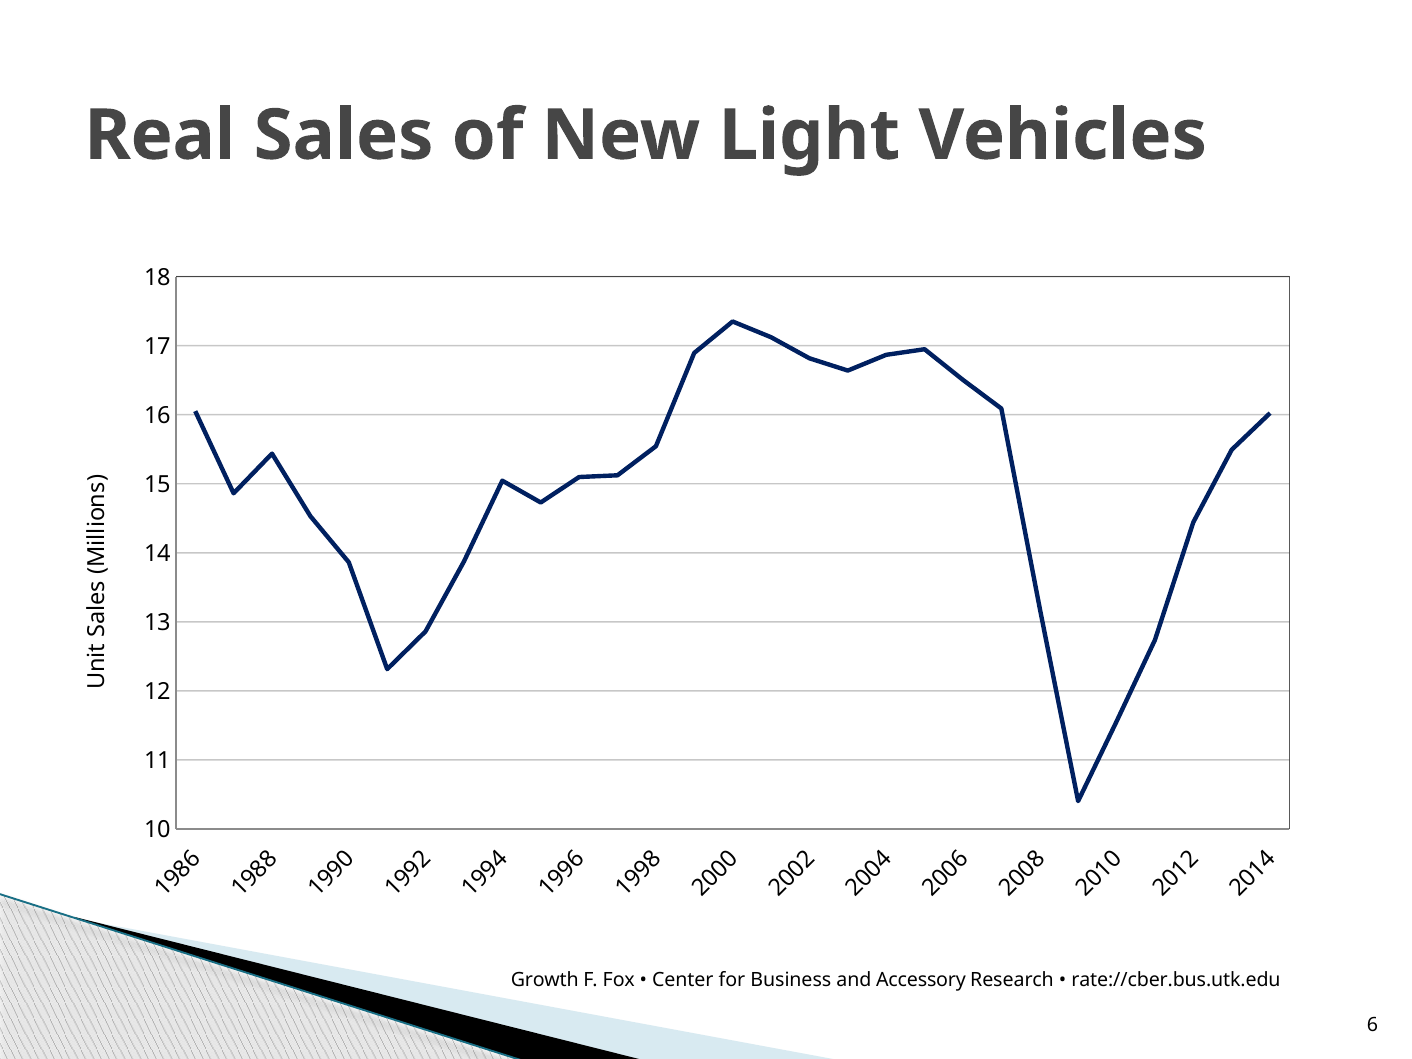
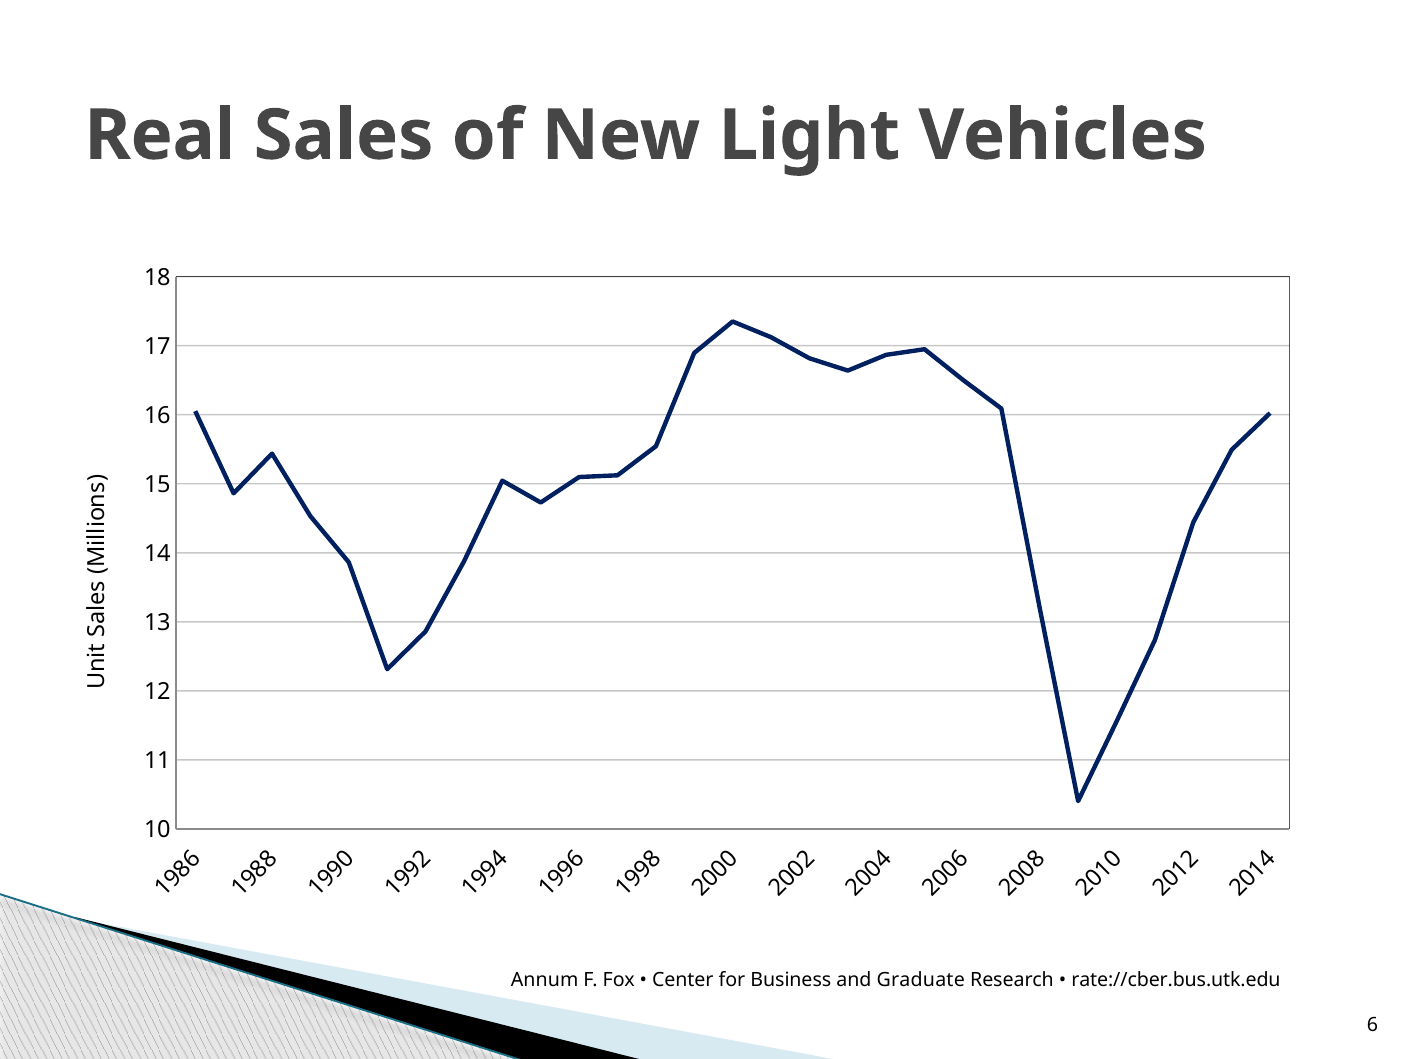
Growth: Growth -> Annum (545, 980)
Accessory: Accessory -> Graduate (921, 980)
